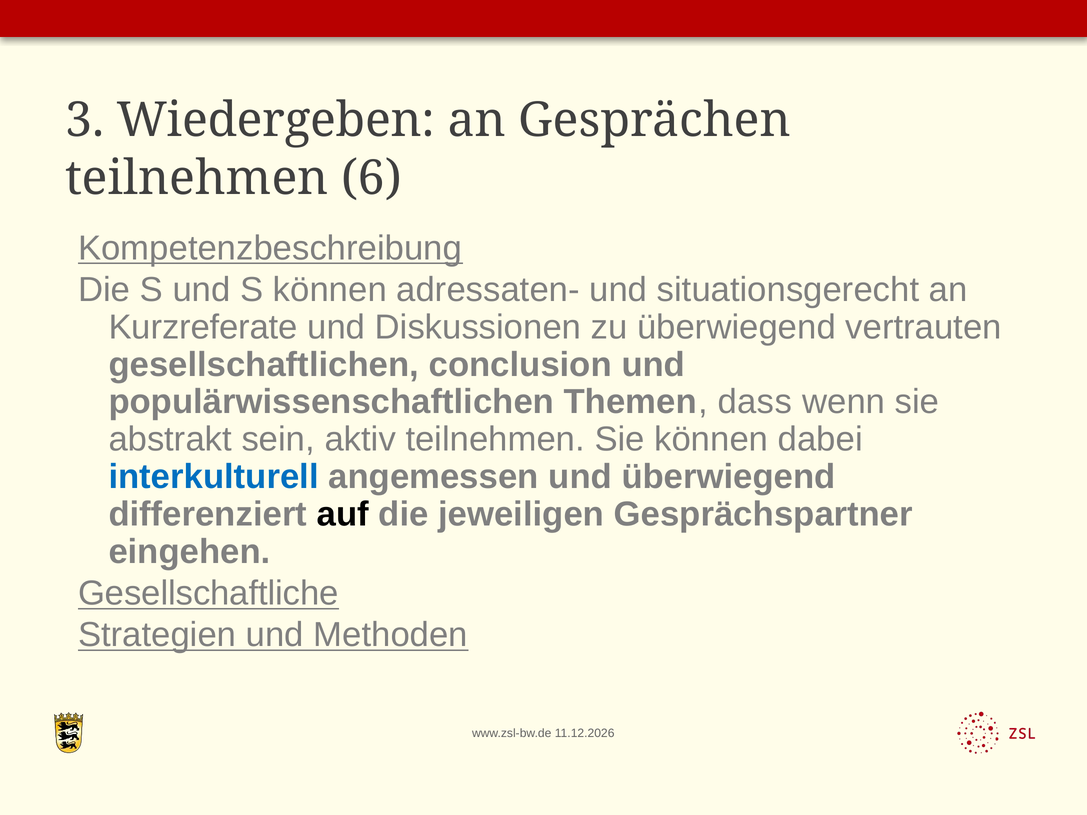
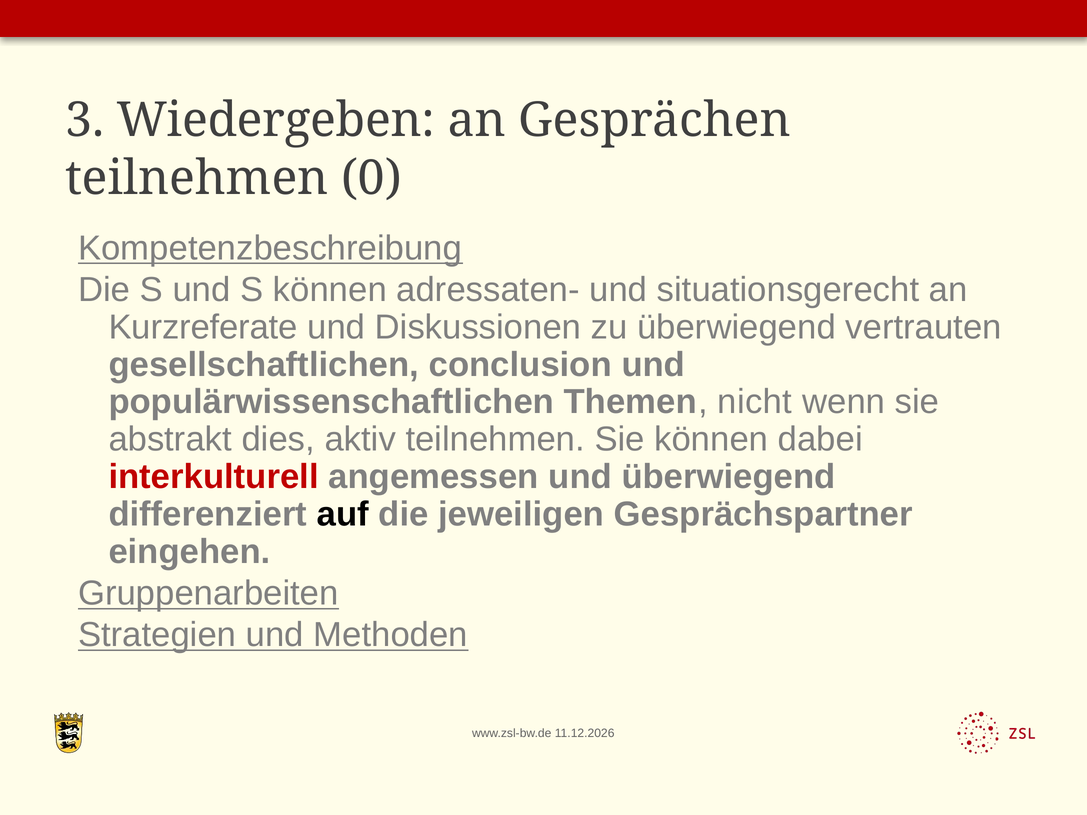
6: 6 -> 0 (371, 178)
dass: dass -> nicht (755, 402)
sein: sein -> dies (278, 440)
interkulturell colour: blue -> red (214, 477)
Gesellschaftliche: Gesellschaftliche -> Gruppenarbeiten (208, 594)
